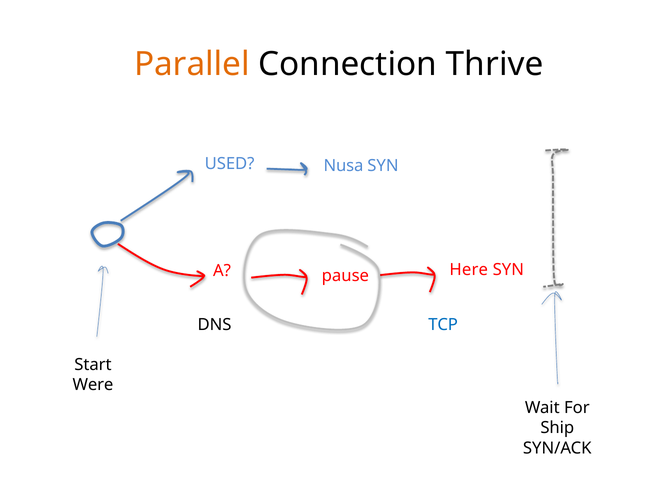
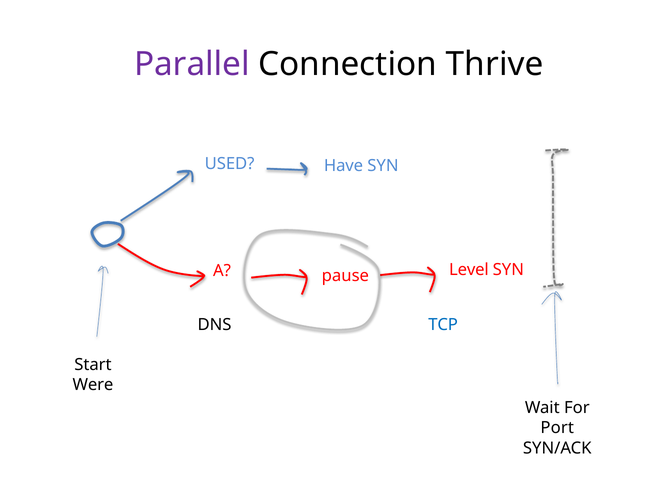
Parallel colour: orange -> purple (192, 64)
Nusa: Nusa -> Have (343, 166)
Here: Here -> Level (469, 269)
Ship: Ship -> Port (557, 427)
